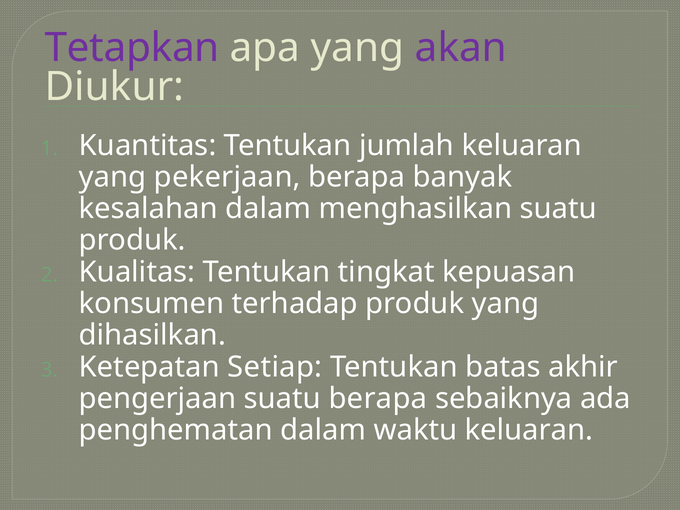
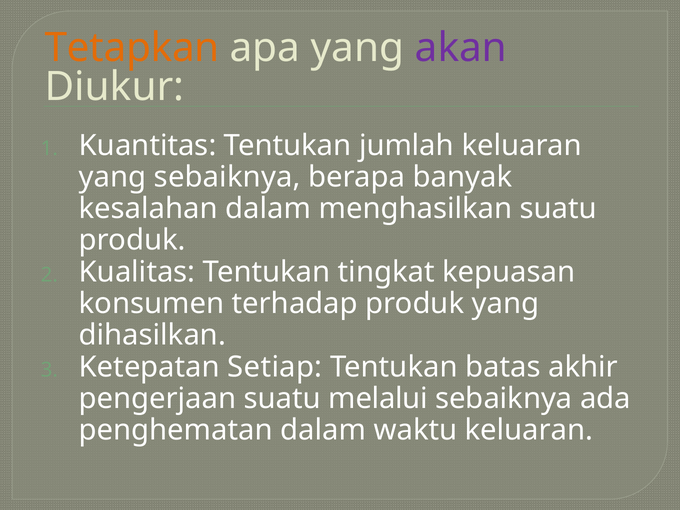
Tetapkan colour: purple -> orange (132, 48)
yang pekerjaan: pekerjaan -> sebaiknya (227, 177)
suatu berapa: berapa -> melalui (378, 399)
